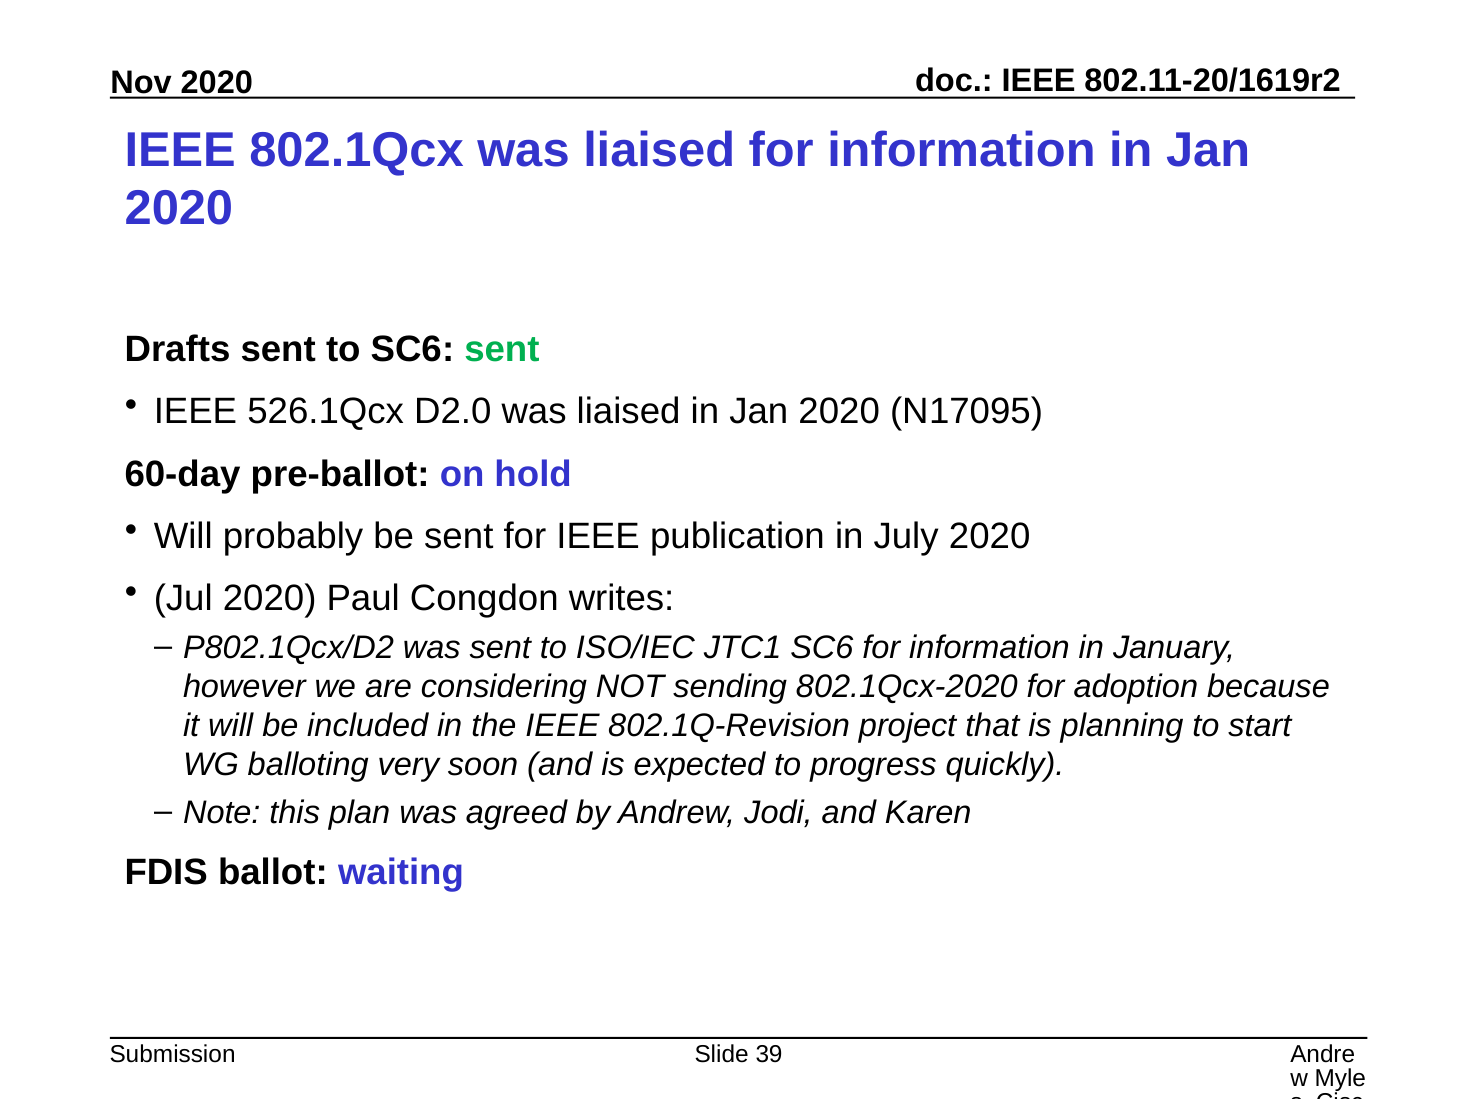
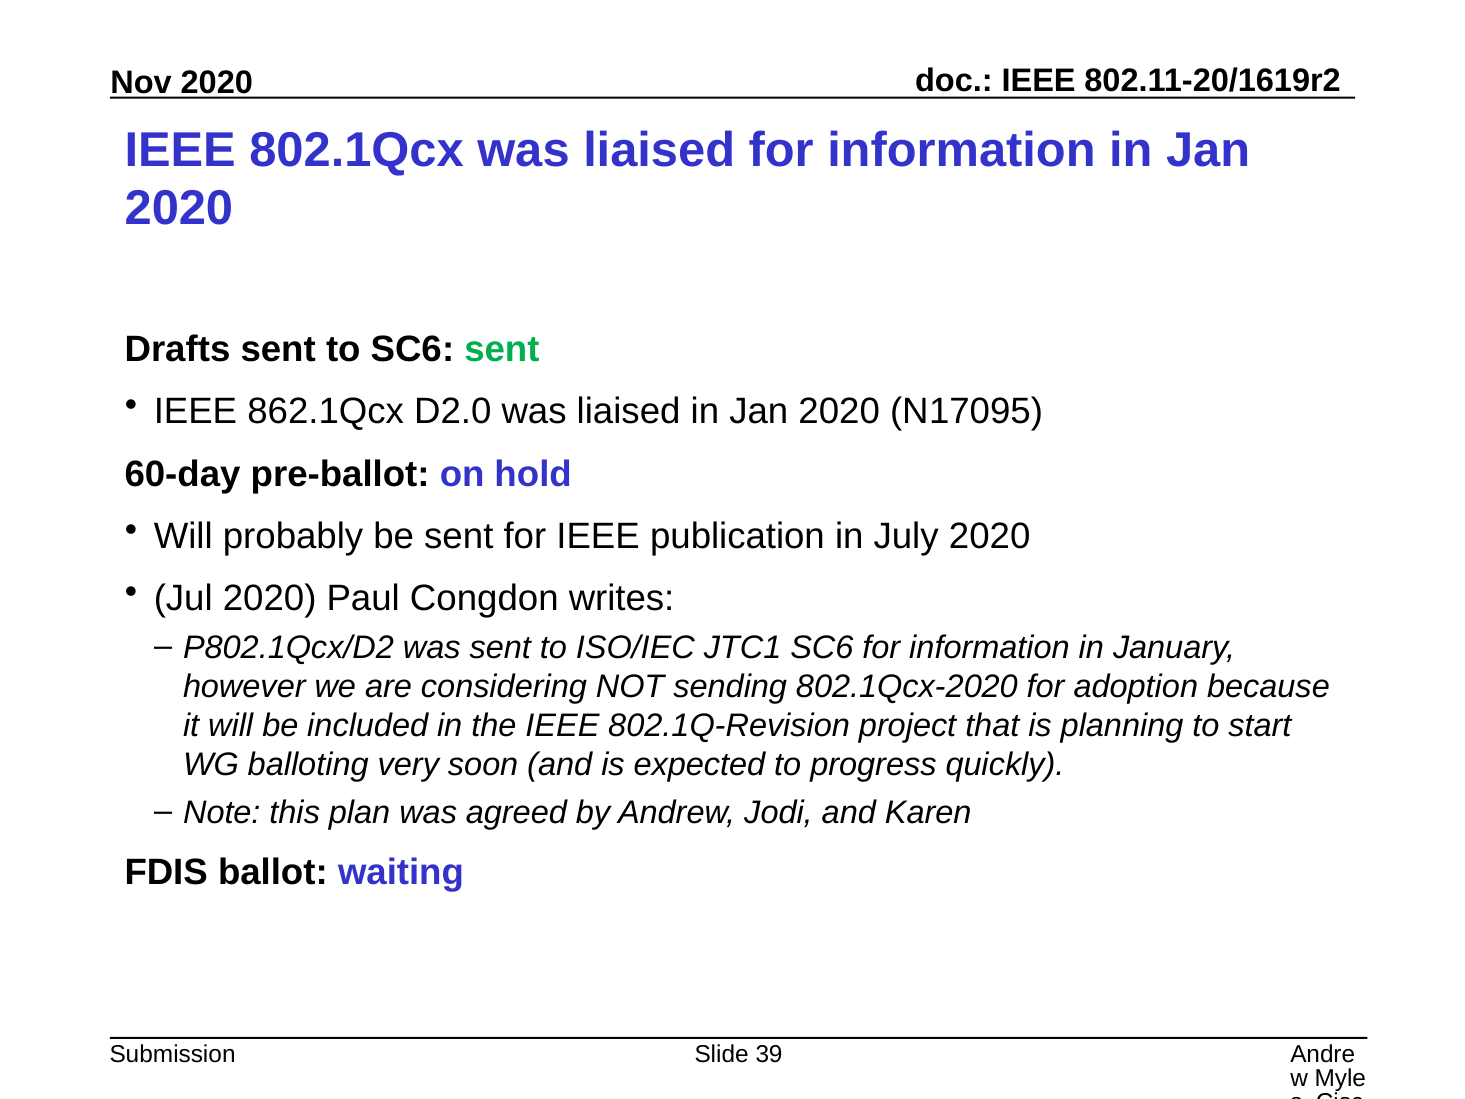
526.1Qcx: 526.1Qcx -> 862.1Qcx (326, 412)
